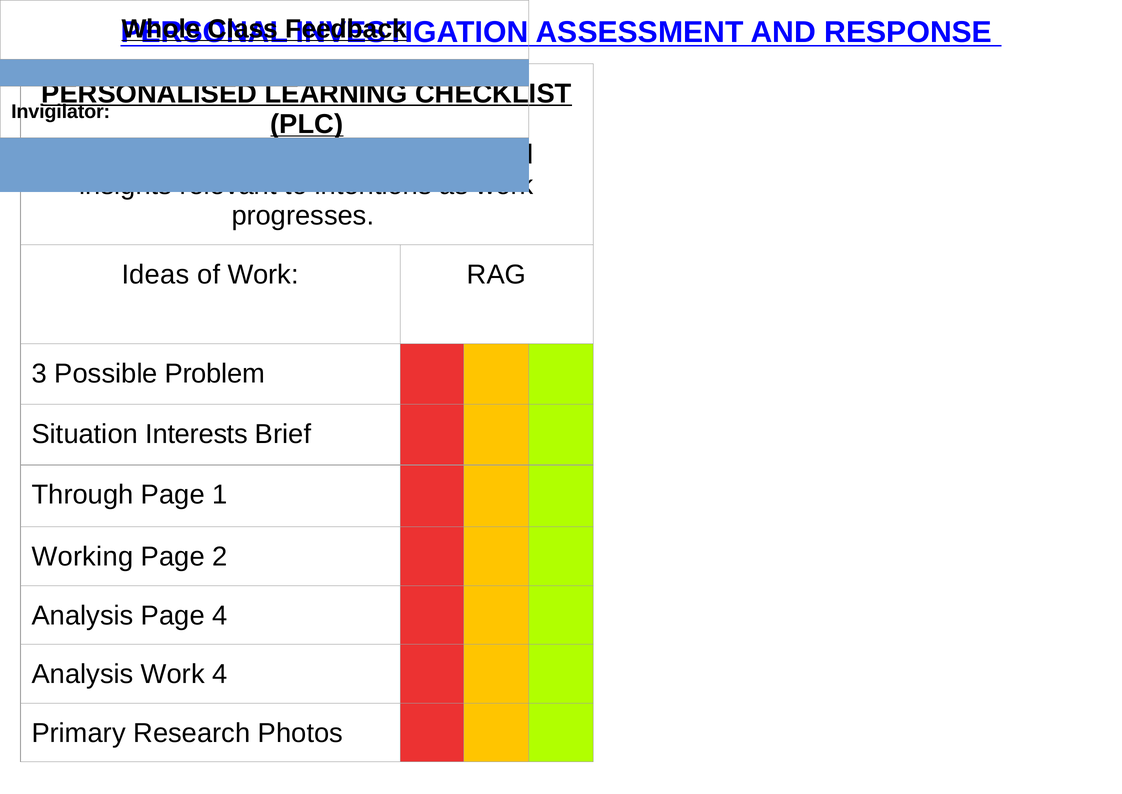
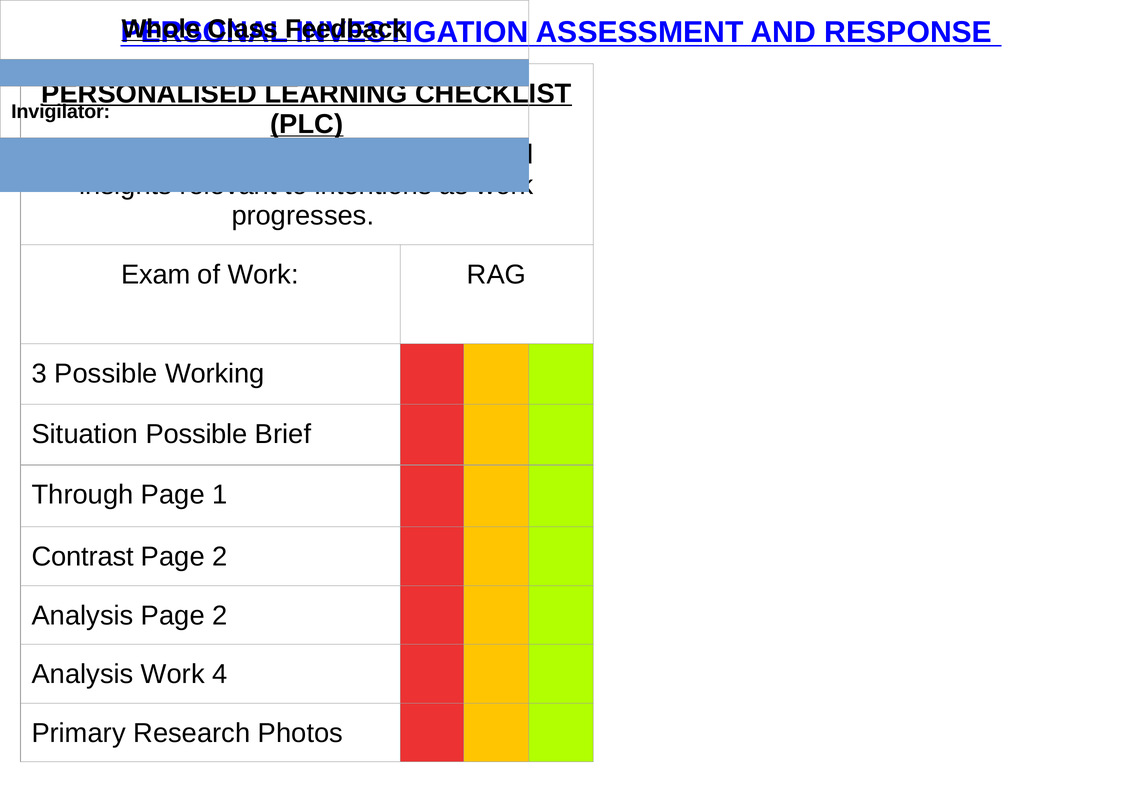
Ideas: Ideas -> Exam (156, 274)
Problem: Problem -> Working (215, 373)
Situation Interests: Interests -> Possible (197, 434)
Working: Working -> Contrast (83, 556)
Analysis Page 4: 4 -> 2 (220, 615)
